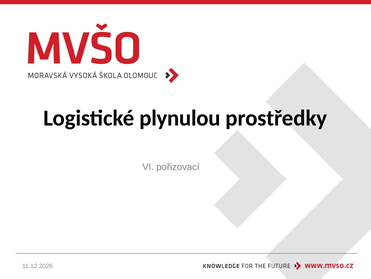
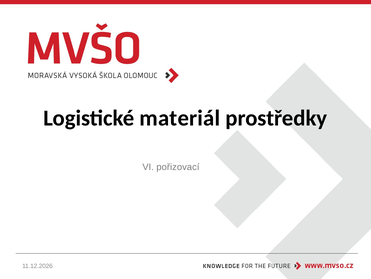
plynulou: plynulou -> materiál (180, 118)
